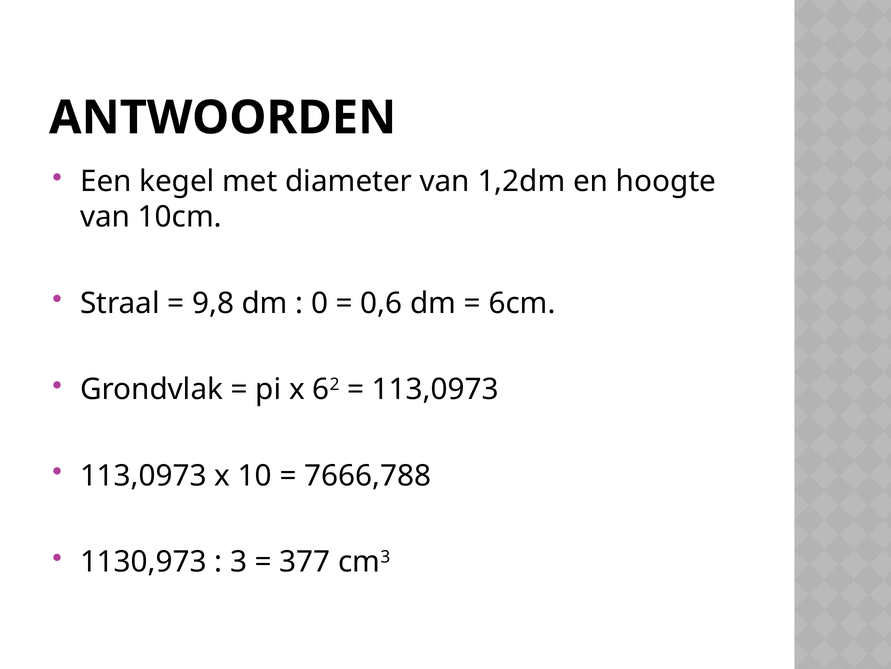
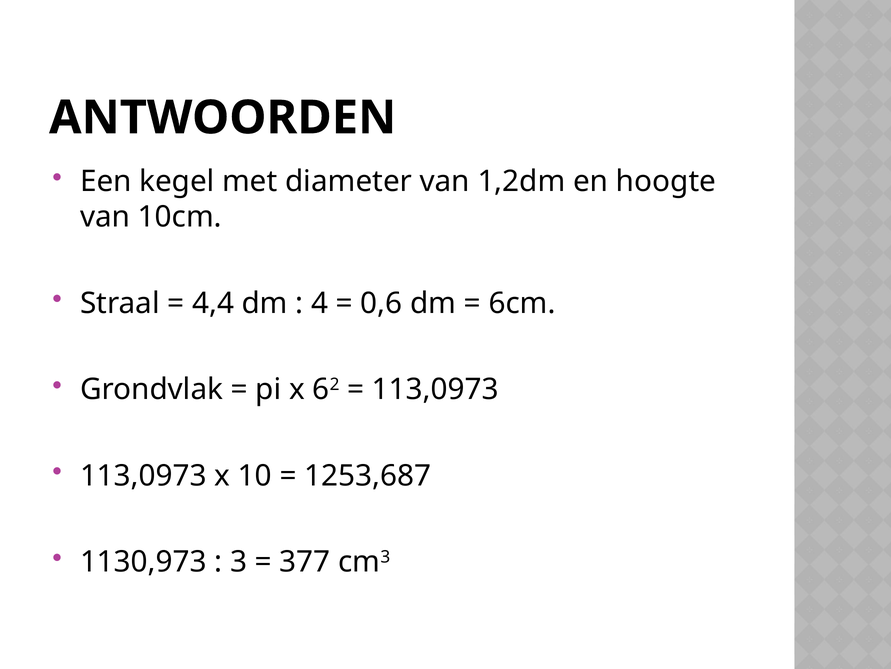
9,8: 9,8 -> 4,4 (213, 303)
0: 0 -> 4 (320, 303)
7666,788: 7666,788 -> 1253,687 (368, 475)
